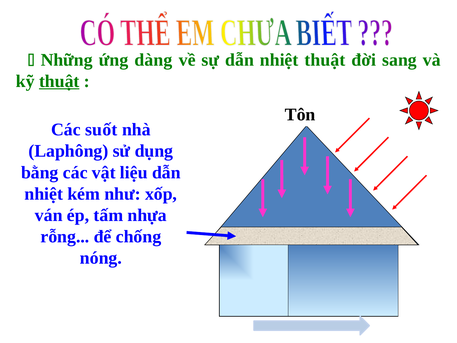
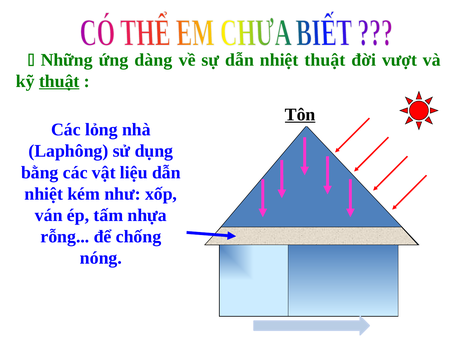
sang: sang -> vượt (400, 60)
Tôn underline: none -> present (300, 114)
suốt: suốt -> lỏng (101, 130)
